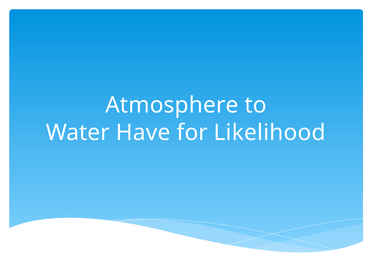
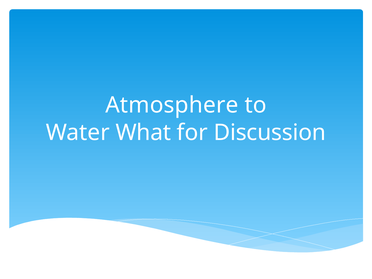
Have: Have -> What (143, 133)
Likelihood: Likelihood -> Discussion (270, 133)
